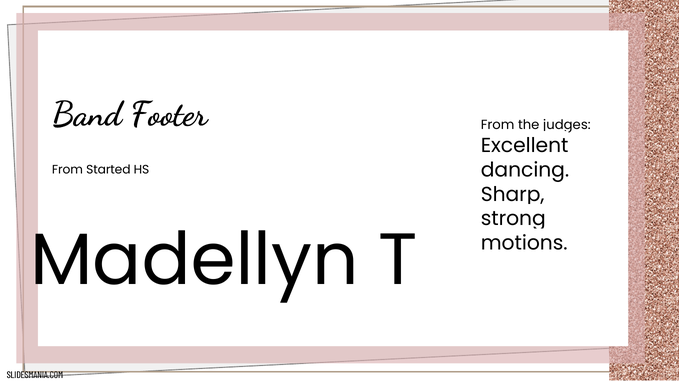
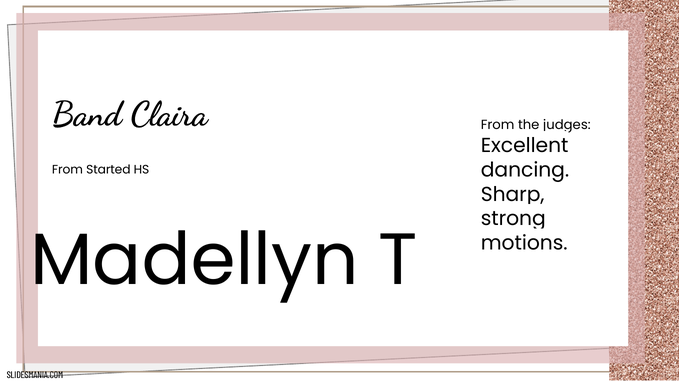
Footer: Footer -> Claira (169, 114)
